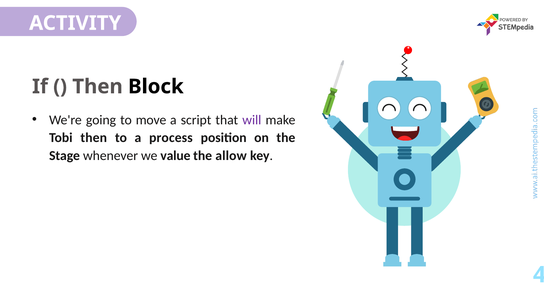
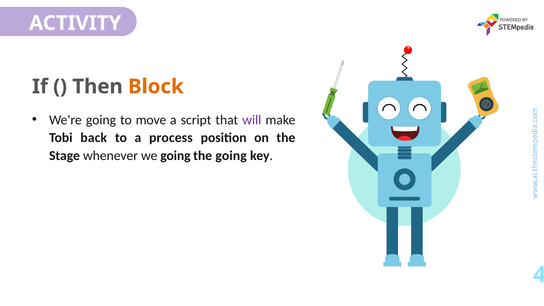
Block colour: black -> orange (156, 87)
Tobi then: then -> back (94, 138)
we value: value -> going (175, 156)
the allow: allow -> going (231, 156)
